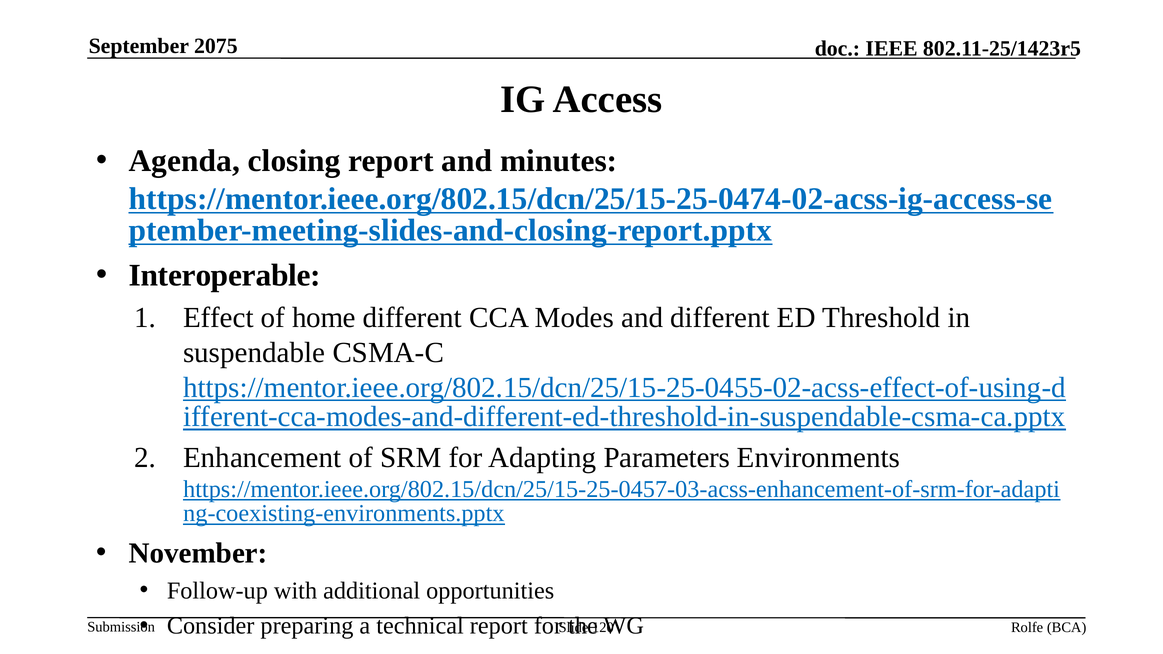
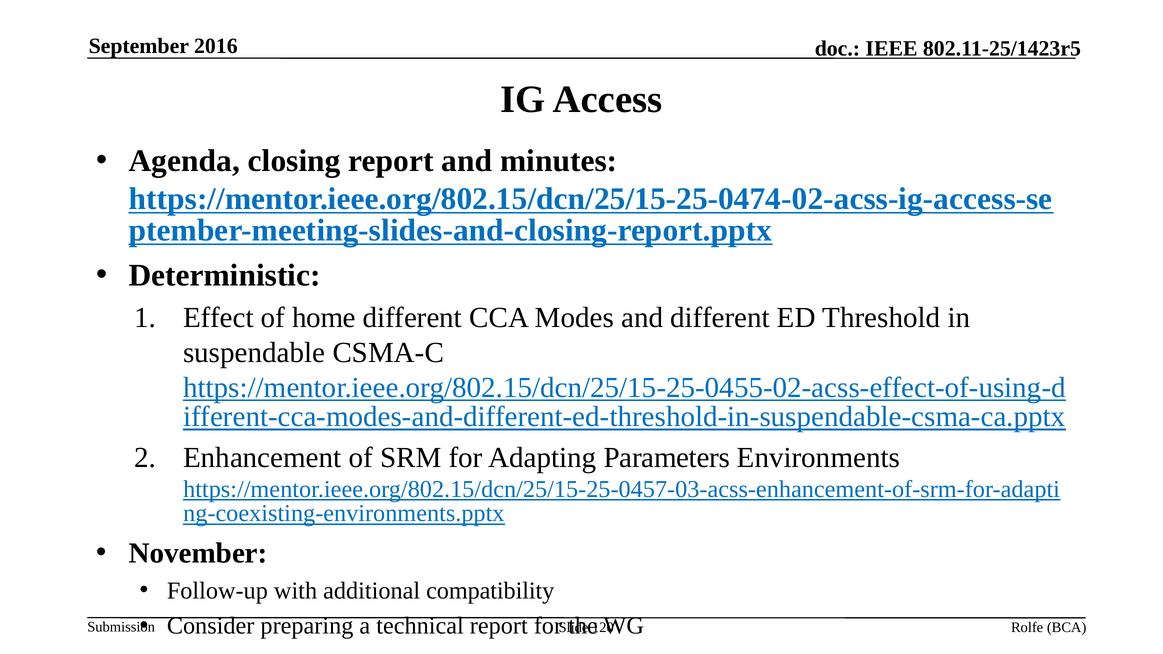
2075: 2075 -> 2016 (216, 46)
Interoperable: Interoperable -> Deterministic (225, 276)
opportunities: opportunities -> compatibility (490, 591)
